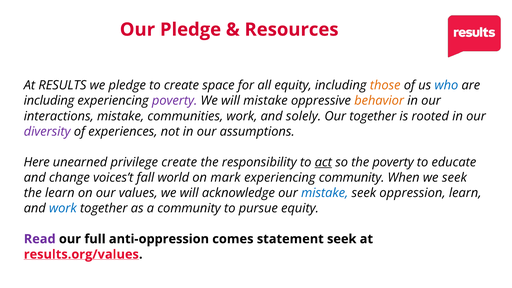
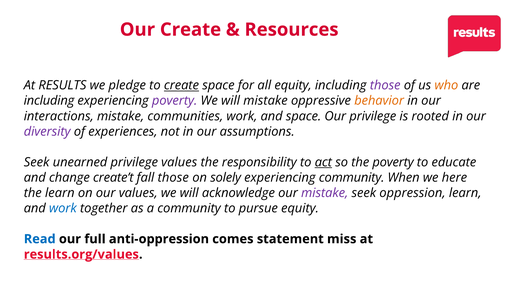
Our Pledge: Pledge -> Create (190, 30)
create underline: none -> present (181, 85)
those colour: orange -> purple (385, 85)
who colour: blue -> orange (446, 85)
and solely: solely -> space (304, 116)
Our together: together -> privilege (373, 116)
Here: Here -> Seek (37, 162)
privilege create: create -> values (179, 162)
voices’t: voices’t -> create’t (113, 178)
fall world: world -> those (173, 178)
mark: mark -> solely (226, 178)
we seek: seek -> here (454, 178)
mistake colour: blue -> purple (325, 193)
Read colour: purple -> blue (40, 239)
statement seek: seek -> miss (342, 239)
